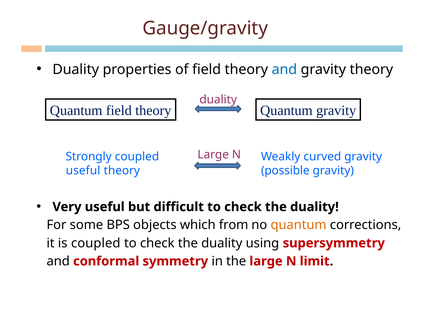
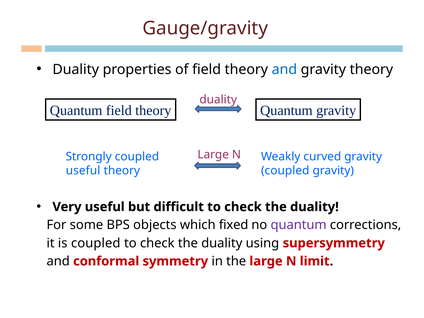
possible: possible -> coupled (285, 171)
from: from -> fixed (234, 225)
quantum colour: orange -> purple (299, 225)
